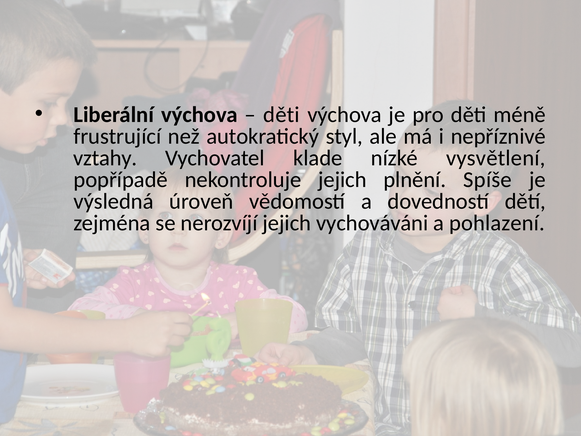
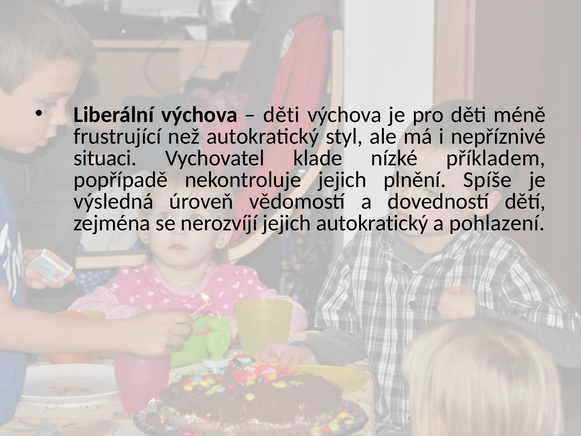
vztahy: vztahy -> situaci (105, 158)
vysvětlení: vysvětlení -> příkladem (496, 158)
jejich vychováváni: vychováváni -> autokratický (372, 223)
